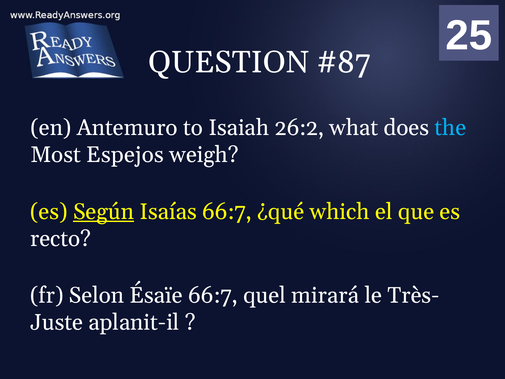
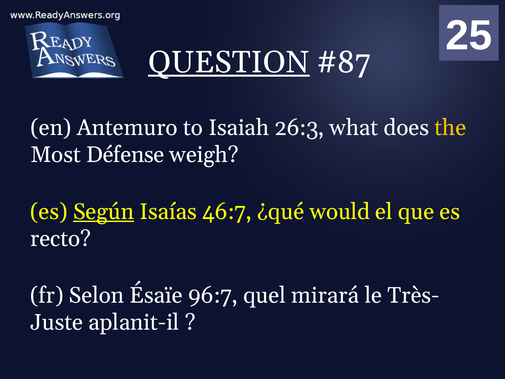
QUESTION underline: none -> present (229, 62)
26:2: 26:2 -> 26:3 (299, 128)
the colour: light blue -> yellow (450, 128)
Espejos: Espejos -> Défense (125, 155)
Isaías 66:7: 66:7 -> 46:7 (227, 211)
which: which -> would (340, 211)
Ésaïe 66:7: 66:7 -> 96:7 (213, 295)
